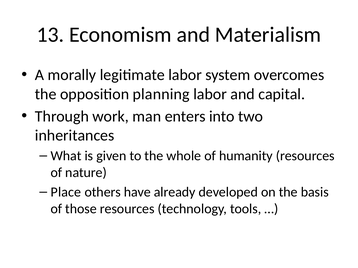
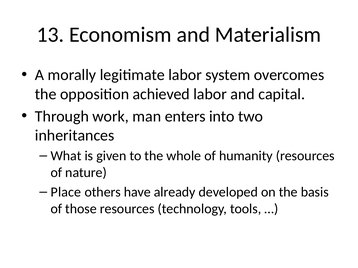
planning: planning -> achieved (161, 94)
